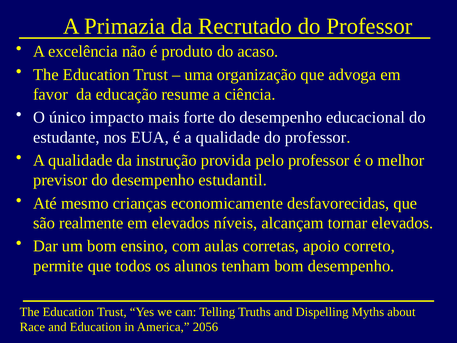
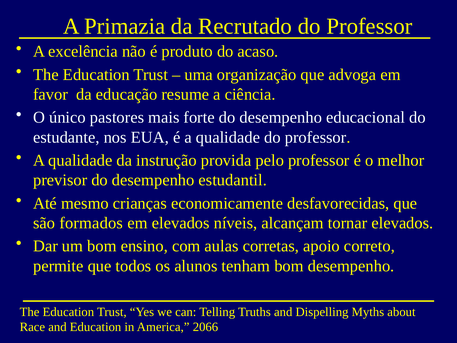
impacto: impacto -> pastores (117, 117)
realmente: realmente -> formados (91, 223)
2056: 2056 -> 2066 (205, 327)
